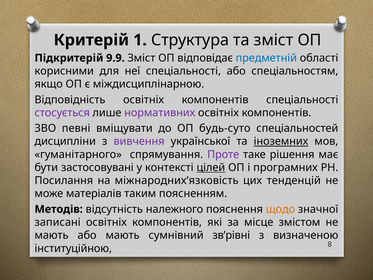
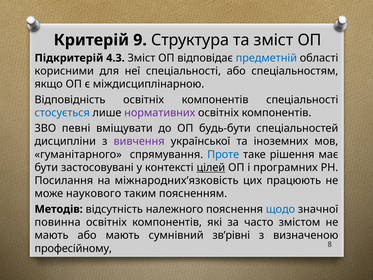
1: 1 -> 9 (140, 40)
9.9: 9.9 -> 4.3 (115, 58)
стосується colour: purple -> blue (62, 113)
будь-суто: будь-суто -> будь-бути (225, 128)
іноземних underline: present -> none (281, 141)
Проте colour: purple -> blue (223, 154)
тенденцій: тенденцій -> працюють (294, 180)
матеріалів: матеріалів -> наукового (94, 193)
щодо colour: orange -> blue (280, 209)
записані: записані -> повинна (58, 222)
місце: місце -> часто (259, 222)
інституційною: інституційною -> професійному (73, 248)
